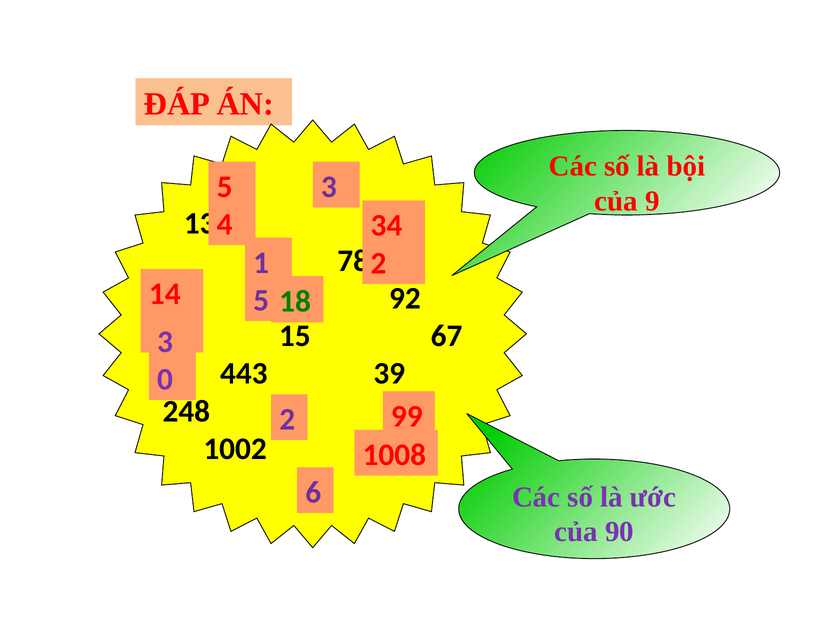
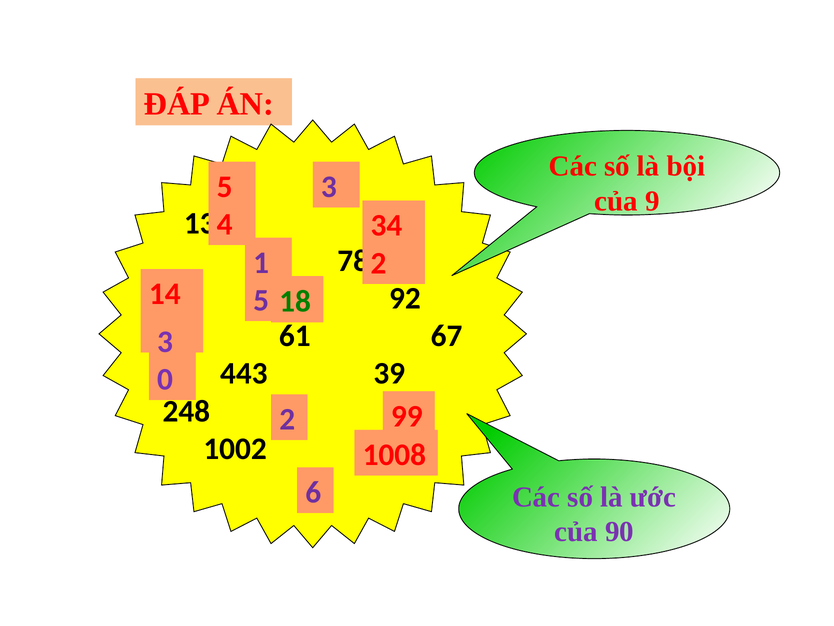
15: 15 -> 61 (295, 336)
